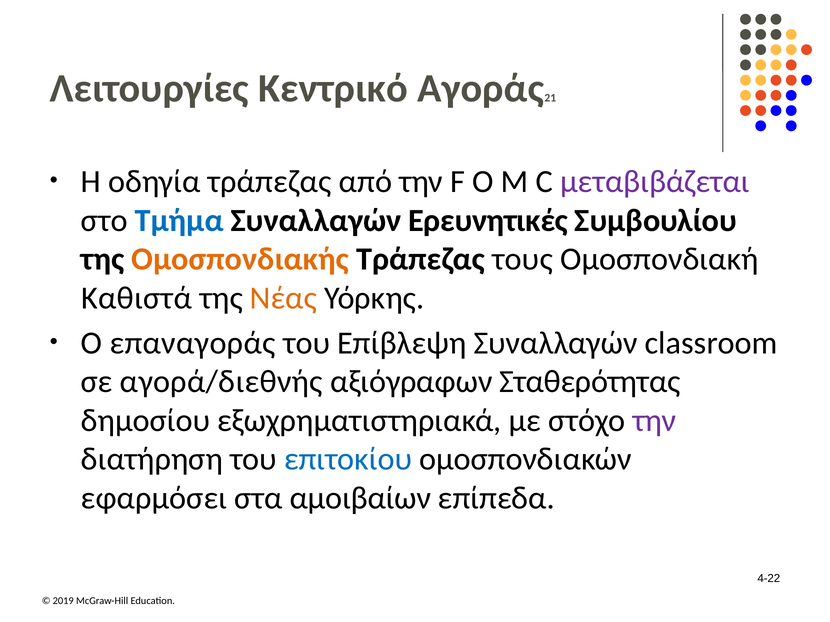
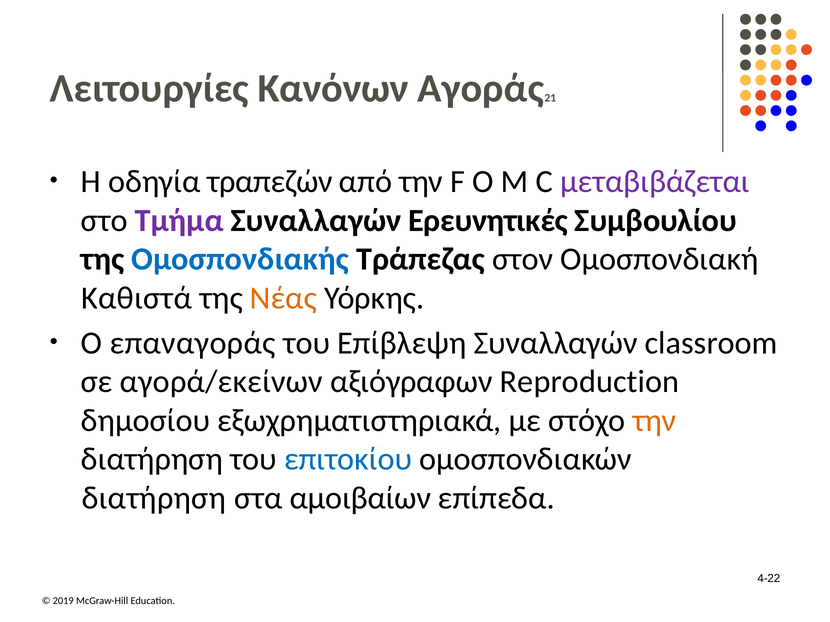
Κεντρικό: Κεντρικό -> Κανόνων (333, 89)
οδηγία τράπεζας: τράπεζας -> τραπεζών (270, 182)
Τμήμα colour: blue -> purple (179, 221)
Ομοσπονδιακής colour: orange -> blue (240, 259)
τους: τους -> στον (523, 259)
αγορά/διεθνής: αγορά/διεθνής -> αγορά/εκείνων (221, 382)
Σταθερότητας: Σταθερότητας -> Reproduction (590, 382)
την colour: purple -> orange (655, 421)
εφαρμόσει: εφαρμόσει -> διατήρηση (154, 498)
